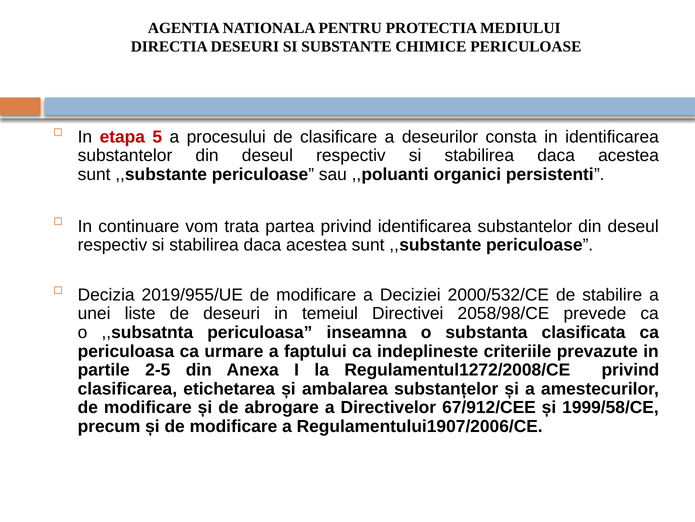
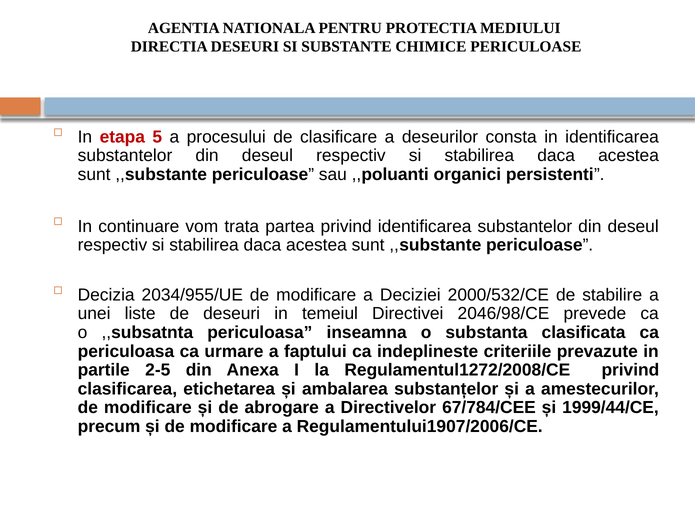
2019/955/UE: 2019/955/UE -> 2034/955/UE (192, 294)
2058/98/CE: 2058/98/CE -> 2046/98/CE (504, 313)
67/912/CEE: 67/912/CEE -> 67/784/CEE (489, 407)
1999/58/CE: 1999/58/CE -> 1999/44/CE (610, 407)
